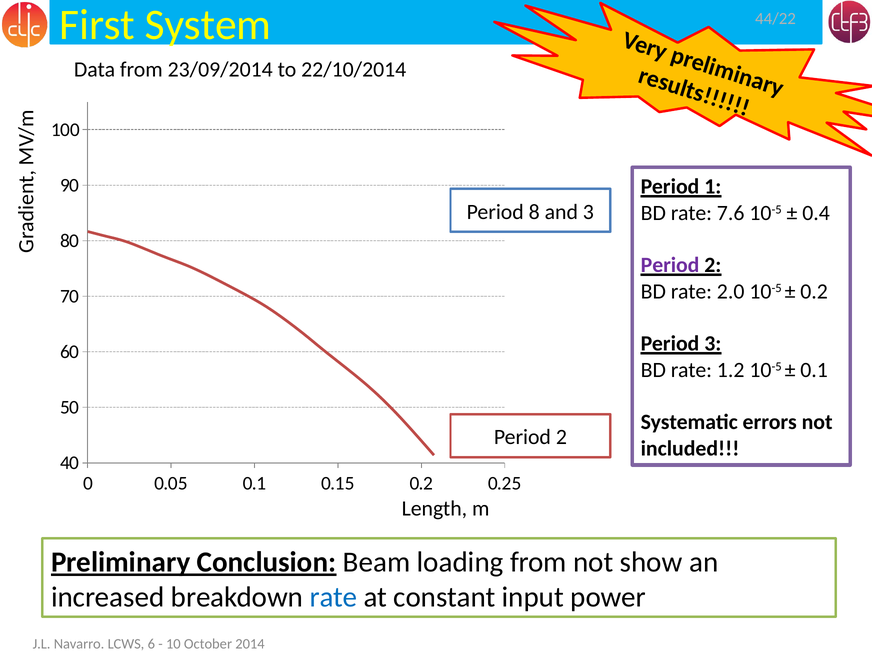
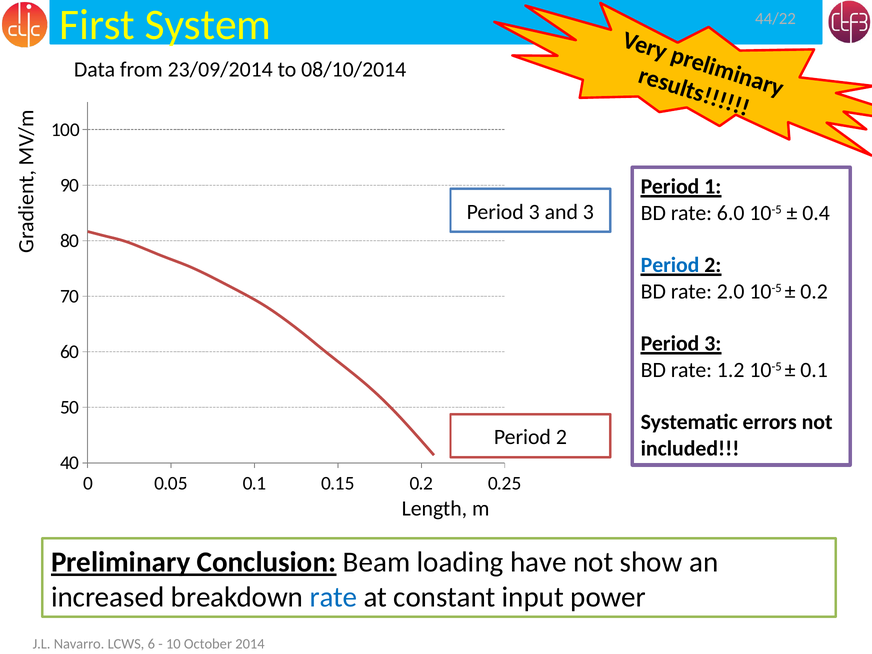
22/10/2014: 22/10/2014 -> 08/10/2014 (354, 70)
8: 8 -> 3 (534, 212)
7.6: 7.6 -> 6.0 (731, 213)
Period colour: purple -> blue (670, 265)
loading from: from -> have (538, 562)
